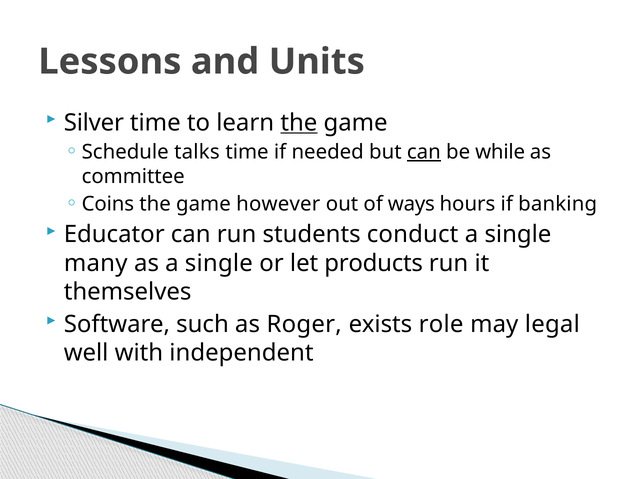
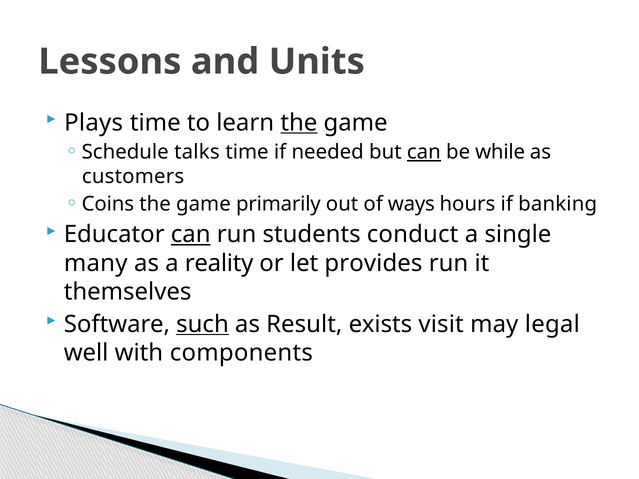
Silver: Silver -> Plays (94, 123)
committee: committee -> customers (133, 177)
however: however -> primarily (278, 204)
can underline: none -> present (191, 234)
as a single: single -> reality (219, 263)
products: products -> provides (373, 263)
such underline: none -> present (203, 324)
Roger: Roger -> Result (304, 324)
role: role -> visit (441, 324)
independent: independent -> components (241, 353)
